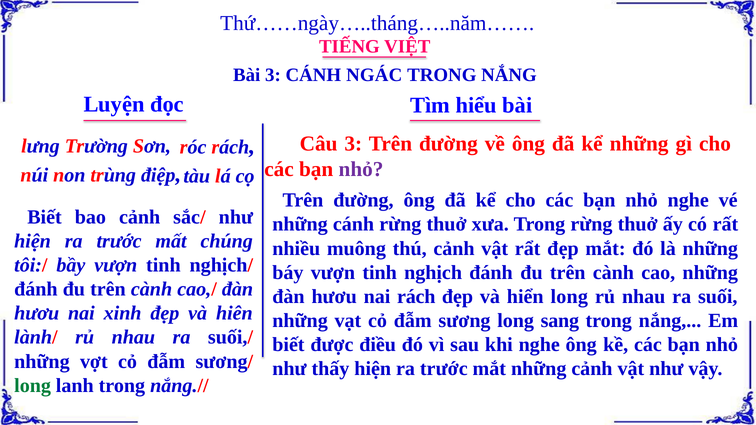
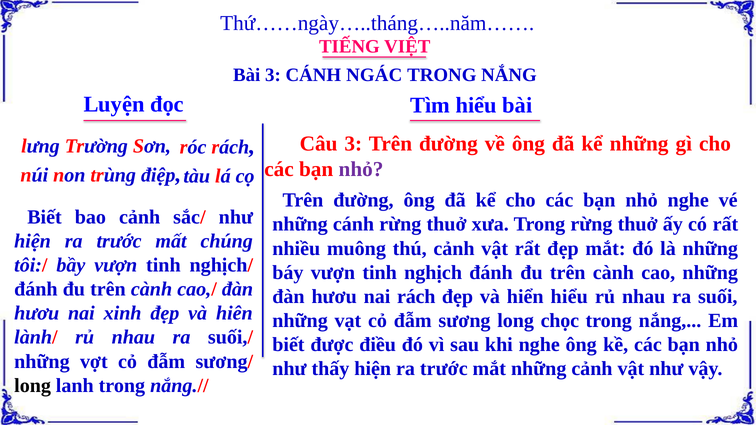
hiển long: long -> hiểu (569, 296)
sang: sang -> chọc (560, 320)
long colour: green -> black (33, 385)
